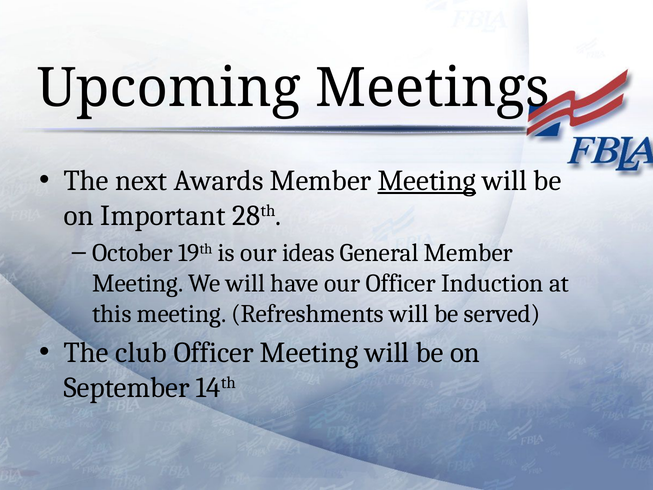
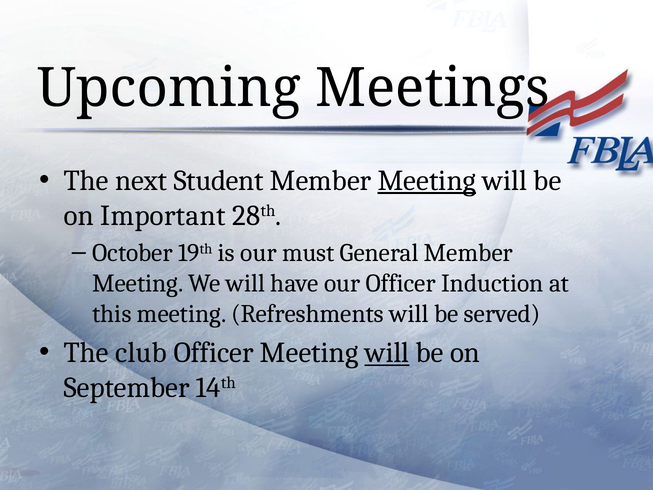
Awards: Awards -> Student (219, 181)
ideas: ideas -> must (308, 253)
will underline: none -> present (387, 353)
